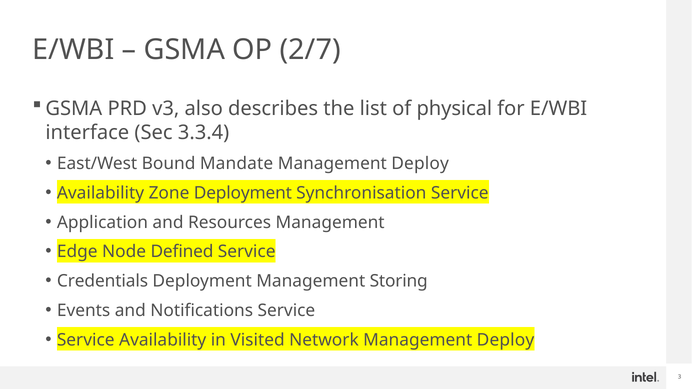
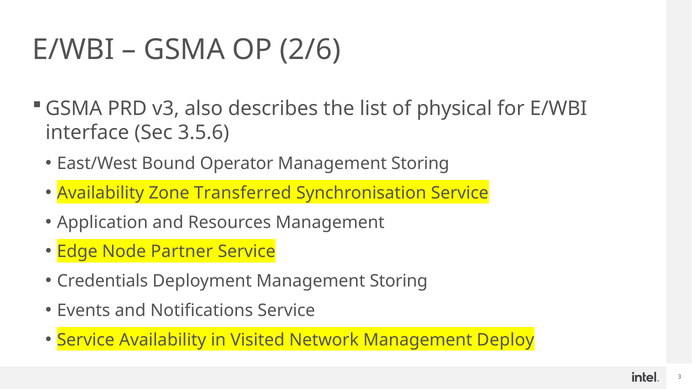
2/7: 2/7 -> 2/6 (310, 50)
3.3.4: 3.3.4 -> 3.5.6 (204, 133)
Mandate: Mandate -> Operator (237, 164)
Deploy: Deploy -> Storing (420, 164)
Zone Deployment: Deployment -> Transferred (243, 193)
Defined: Defined -> Partner (182, 252)
